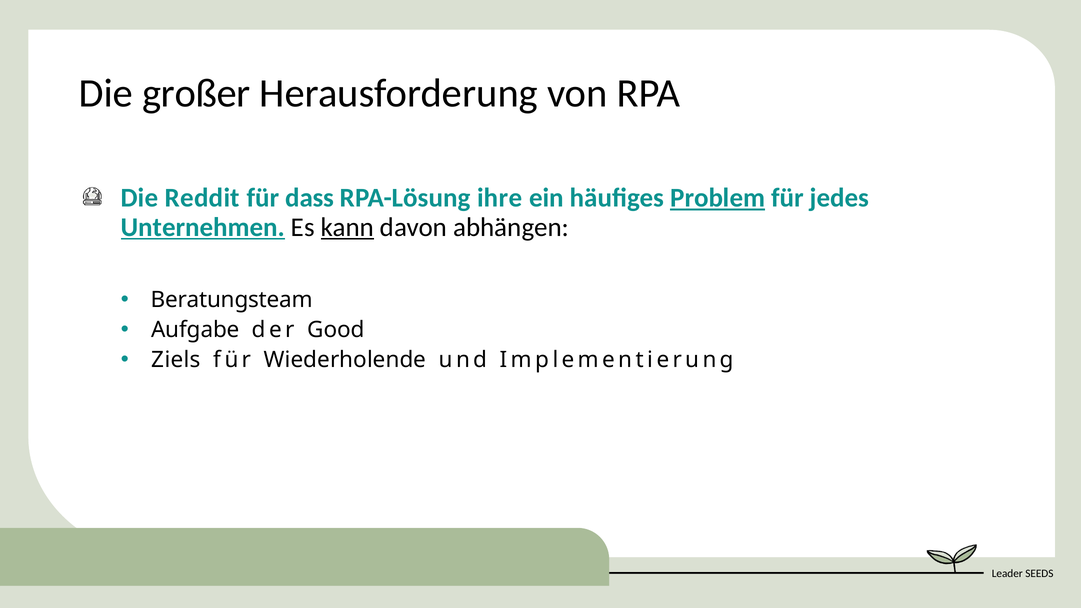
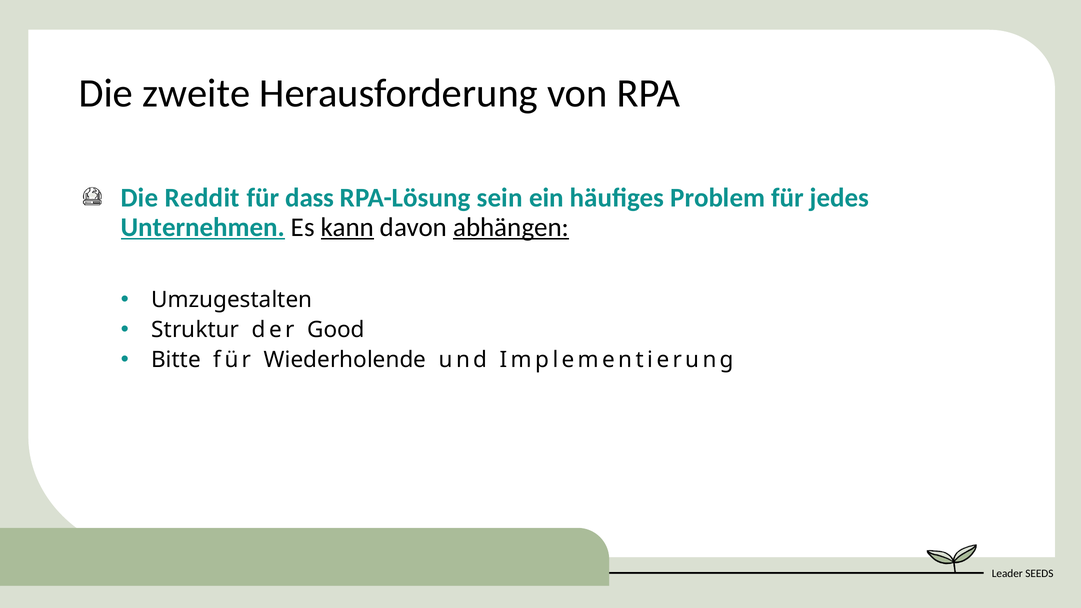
großer: großer -> zweite (196, 93)
ihre: ihre -> sein (500, 198)
Problem underline: present -> none (718, 198)
abhängen underline: none -> present (511, 227)
Beratungsteam: Beratungsteam -> Umzugestalten (232, 300)
Aufgabe: Aufgabe -> Struktur (195, 330)
Ziels: Ziels -> Bitte (176, 360)
